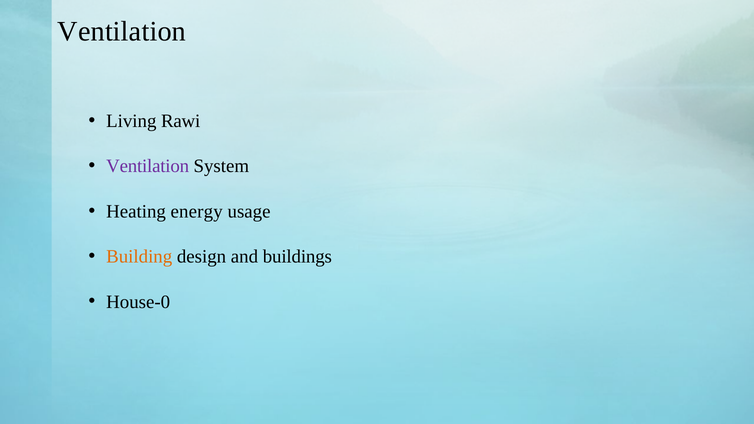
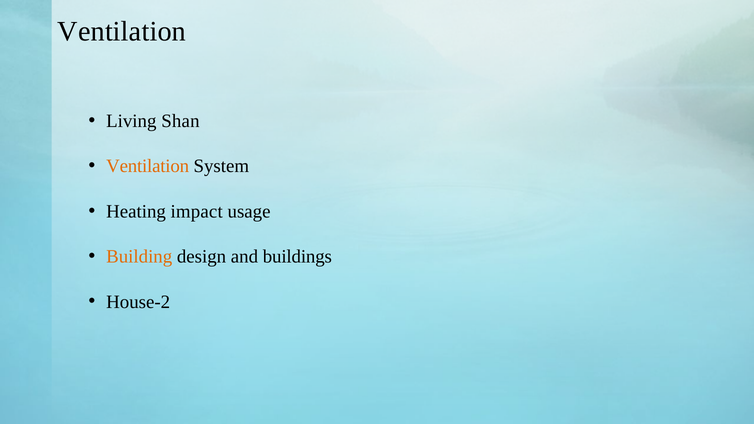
Rawi: Rawi -> Shan (180, 121)
Ventilation colour: purple -> orange (148, 166)
energy: energy -> impact (197, 211)
House-0: House-0 -> House-2 (138, 302)
